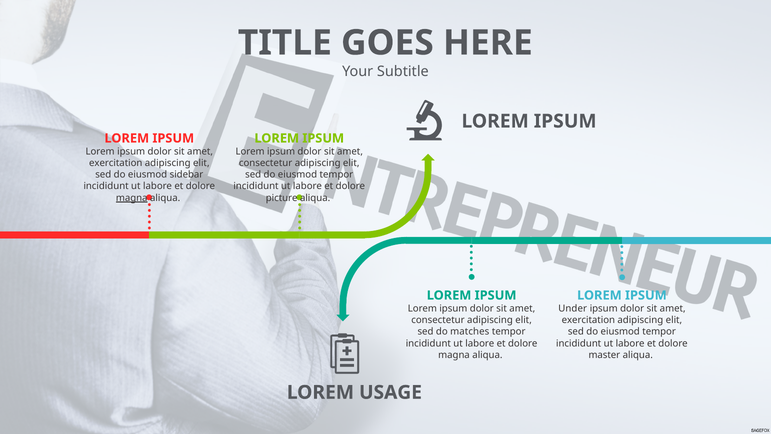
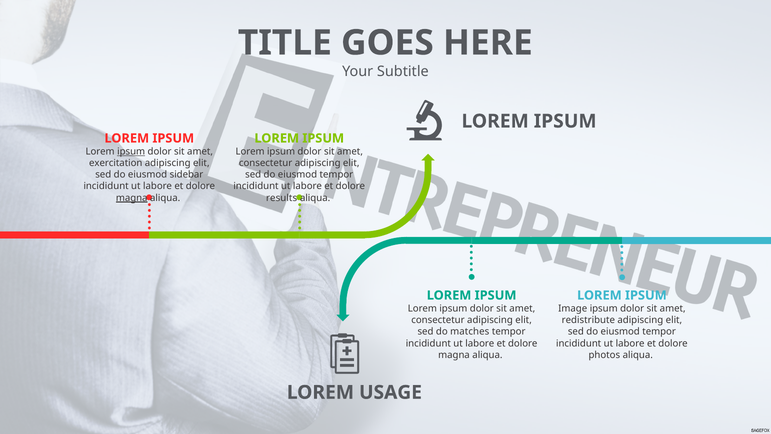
ipsum underline: none -> present (131, 151)
picture: picture -> results (282, 198)
Under: Under -> Image (573, 308)
exercitation: exercitation -> redistribute (588, 320)
master: master -> photos (604, 355)
